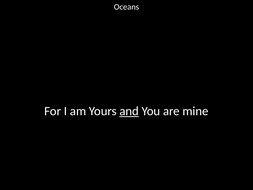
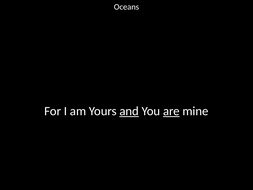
are underline: none -> present (171, 111)
